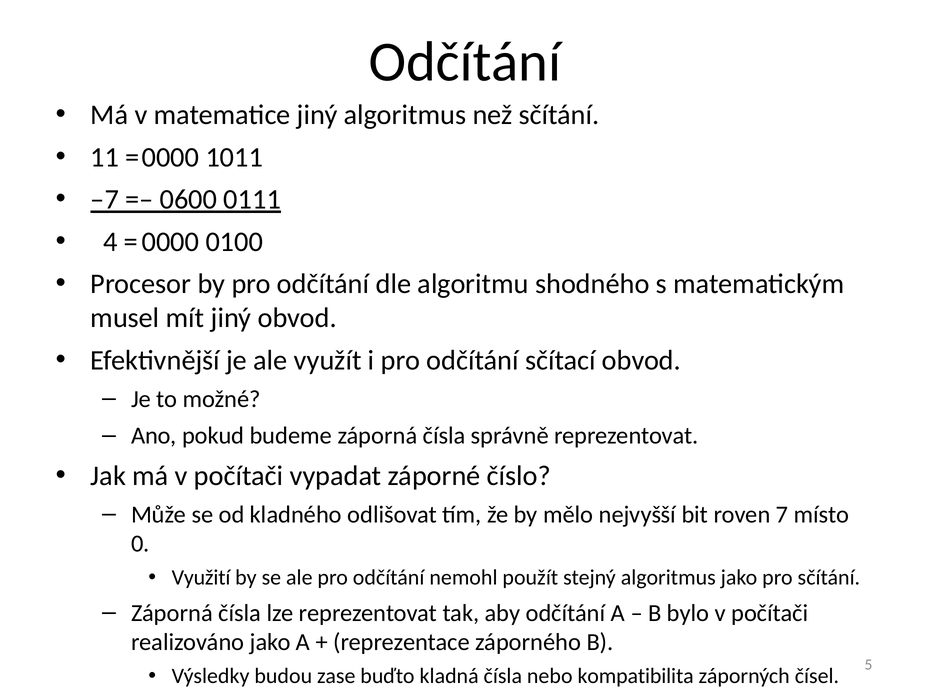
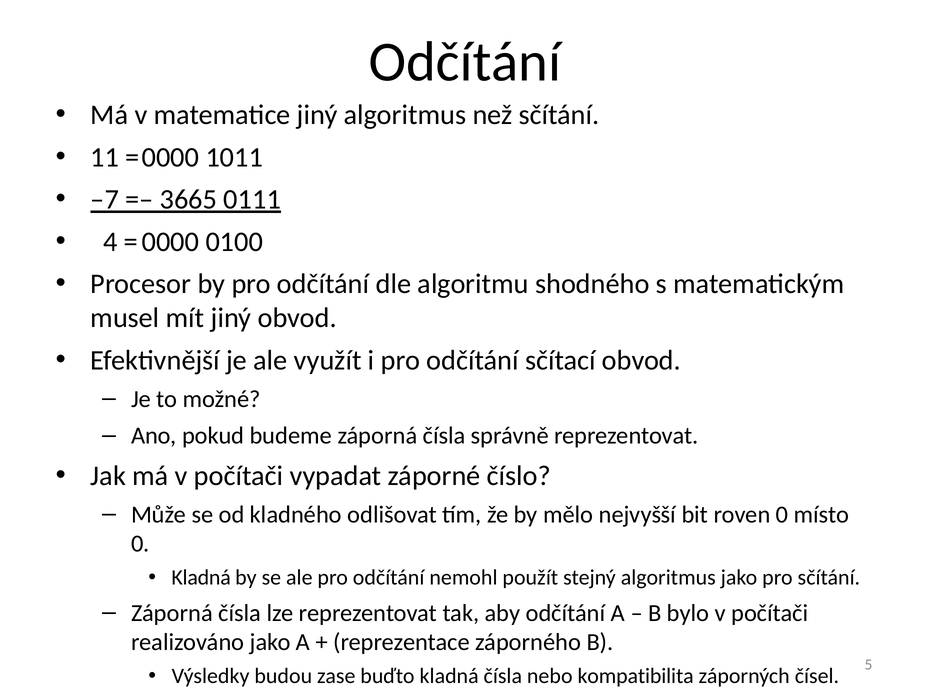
0600: 0600 -> 3665 (188, 200)
roven 7: 7 -> 0 (782, 514)
Využití: Využití -> Kladná (201, 578)
